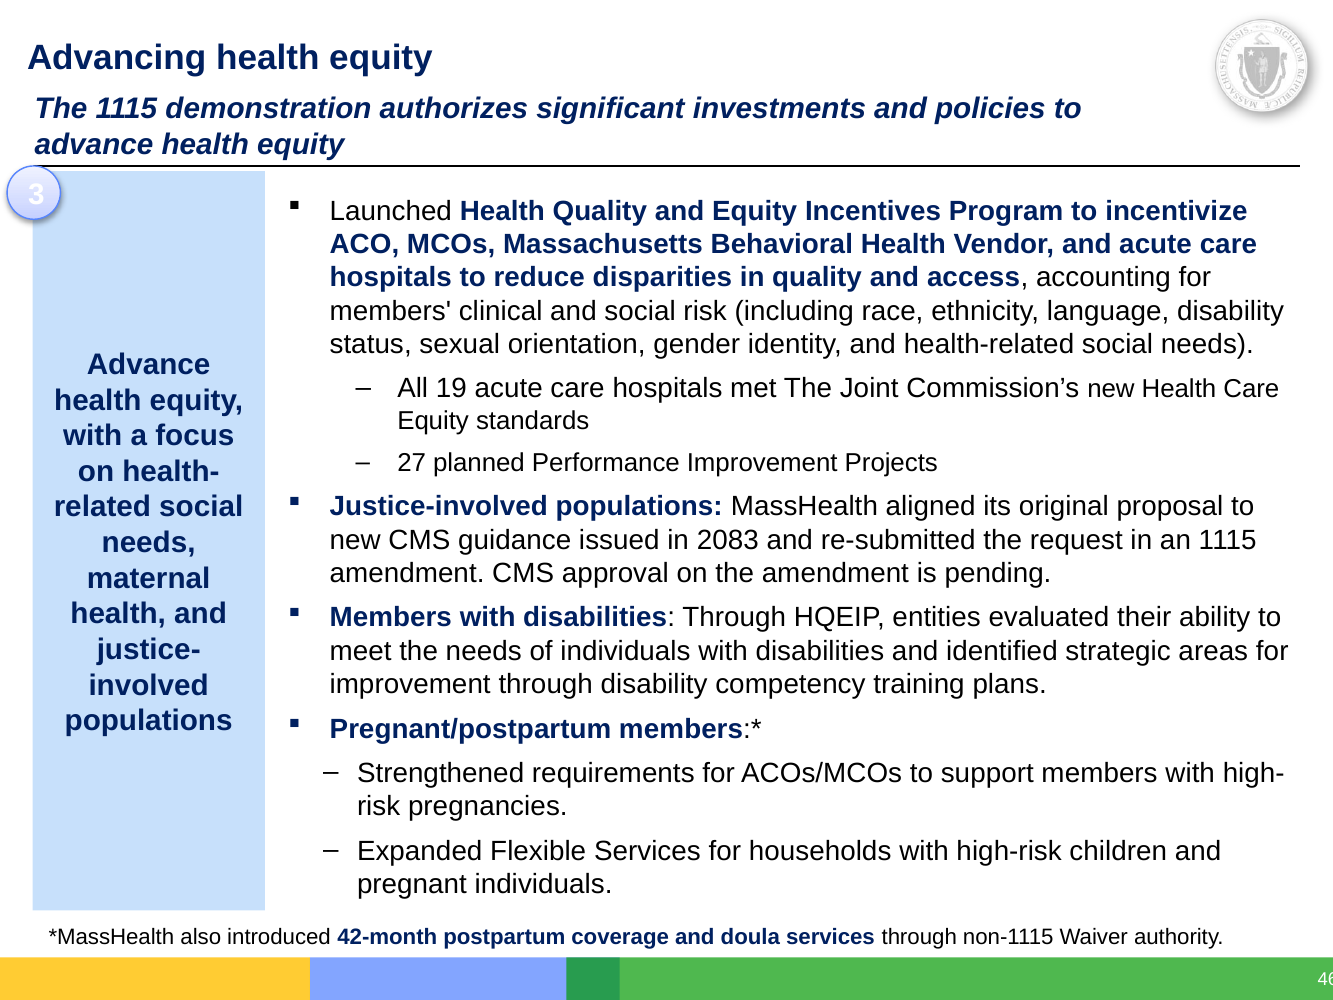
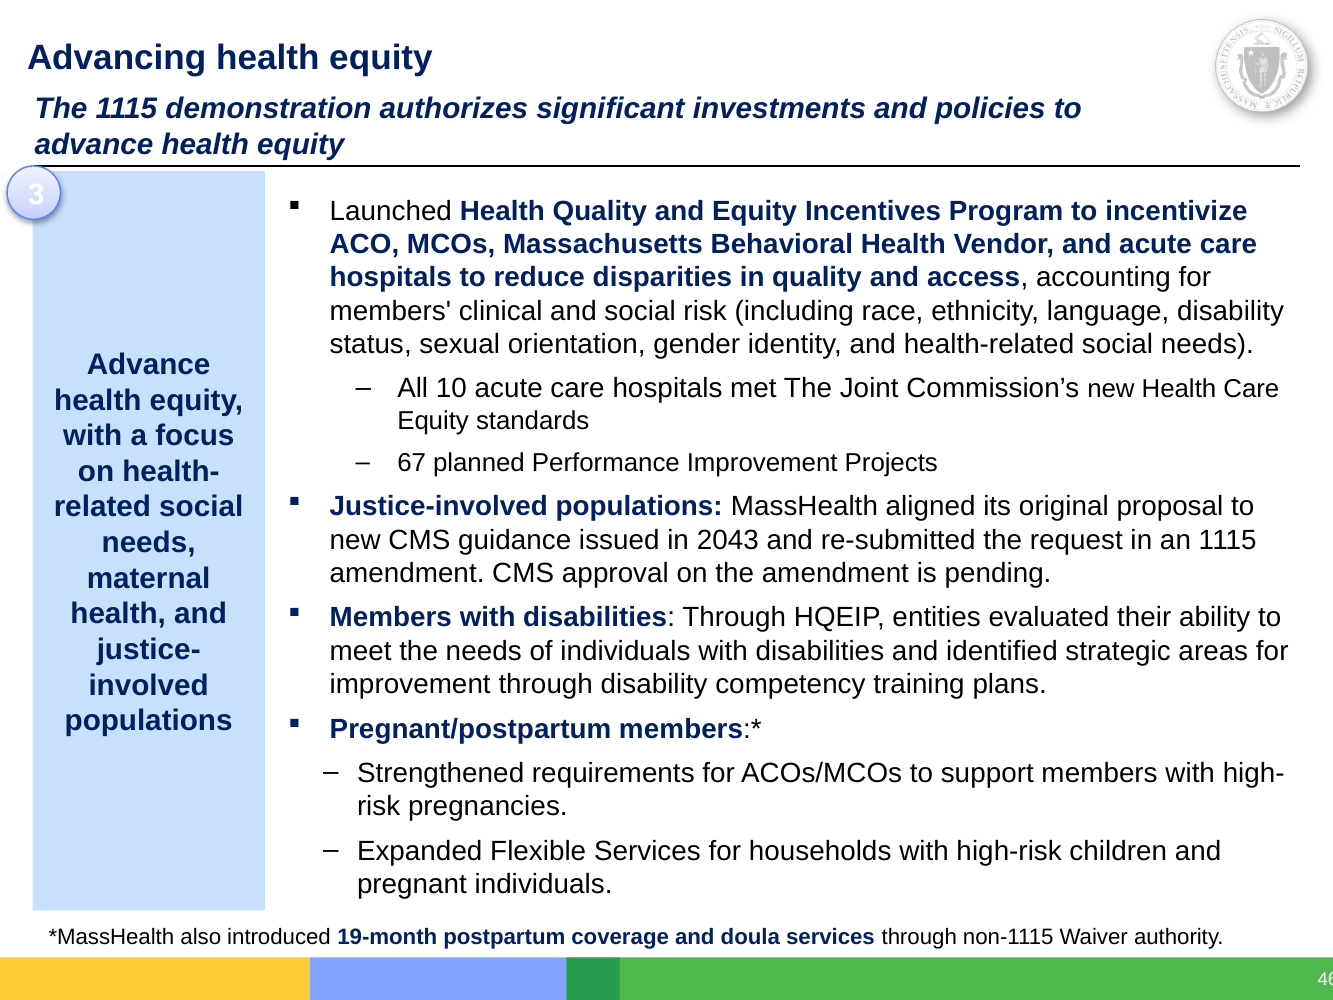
19: 19 -> 10 (451, 389)
27: 27 -> 67 (412, 463)
2083: 2083 -> 2043 (728, 540)
42-month: 42-month -> 19-month (387, 937)
